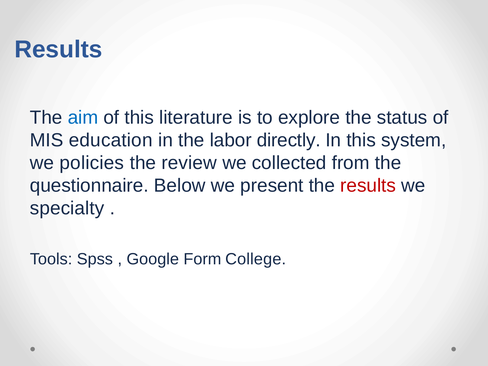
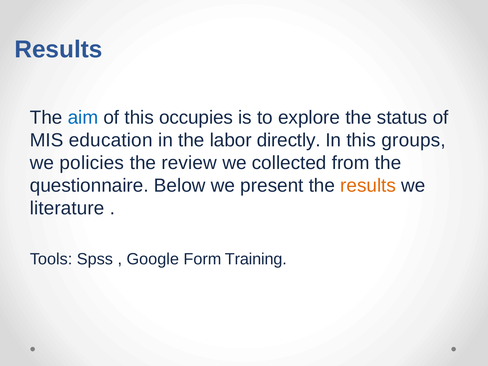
literature: literature -> occupies (196, 117)
system: system -> groups (414, 140)
results colour: red -> orange (368, 186)
specialty: specialty -> literature (67, 208)
College: College -> Training (256, 259)
